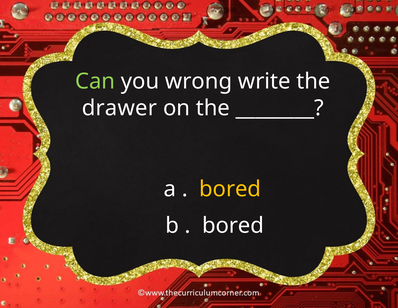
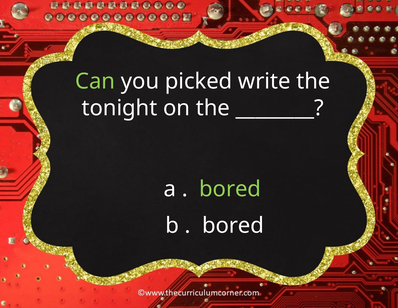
wrong: wrong -> picked (199, 81)
drawer: drawer -> tonight (120, 108)
bored colour: yellow -> light green (230, 189)
